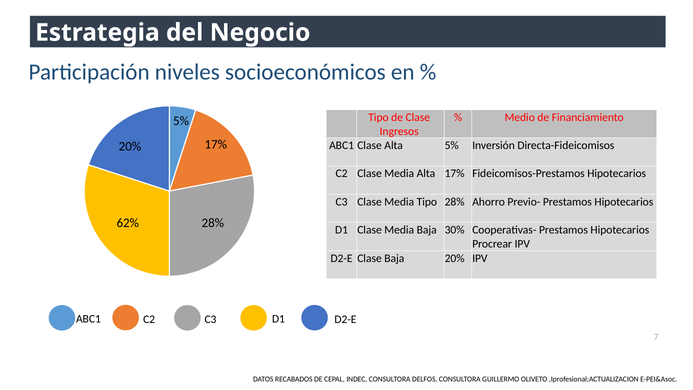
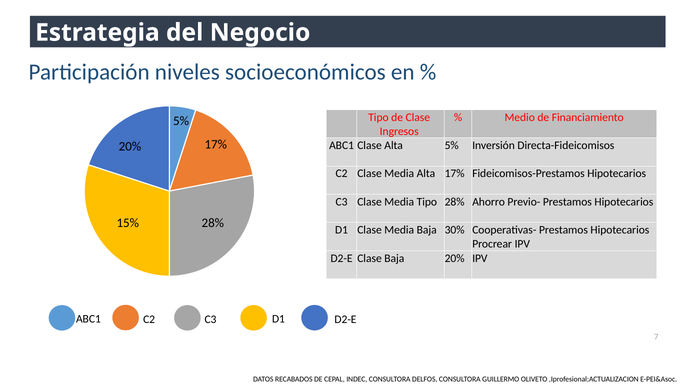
62%: 62% -> 15% (128, 223)
